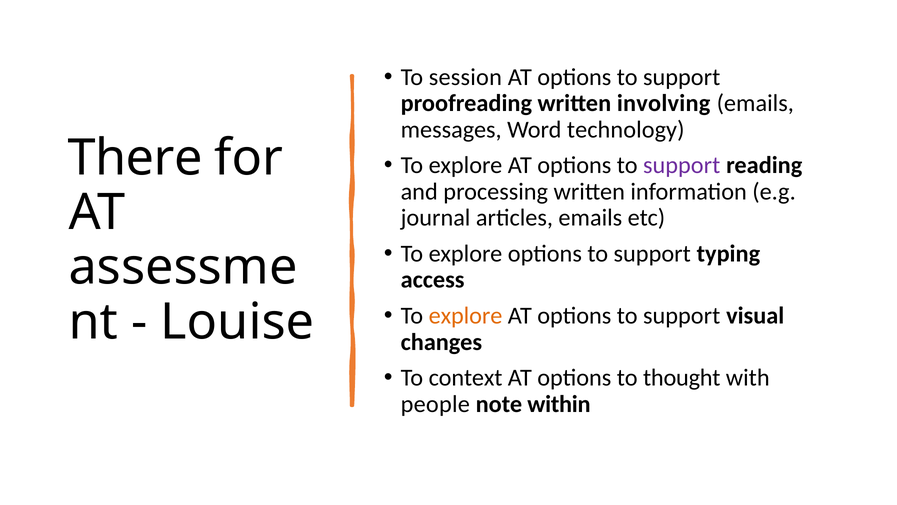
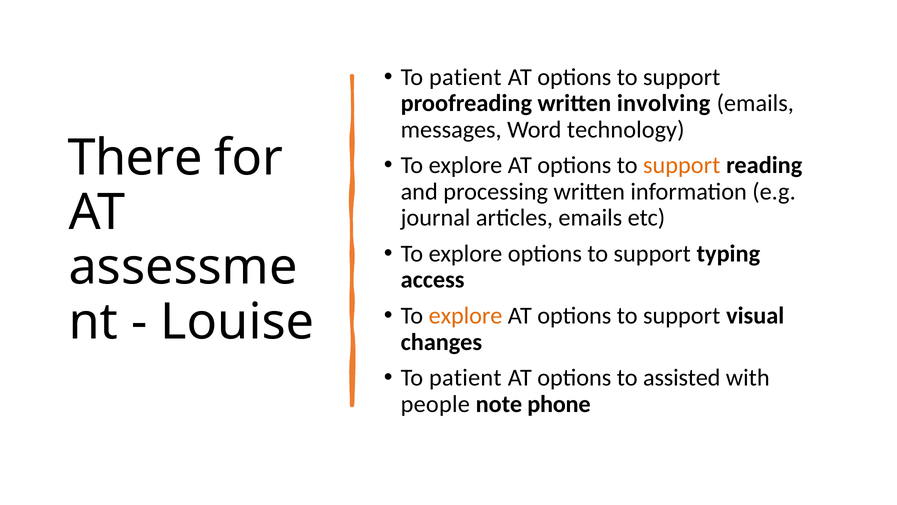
session: session -> patient (465, 77)
support colour: purple -> orange (682, 165)
context: context -> patient (465, 377)
thought: thought -> assisted (682, 377)
within: within -> phone (559, 404)
